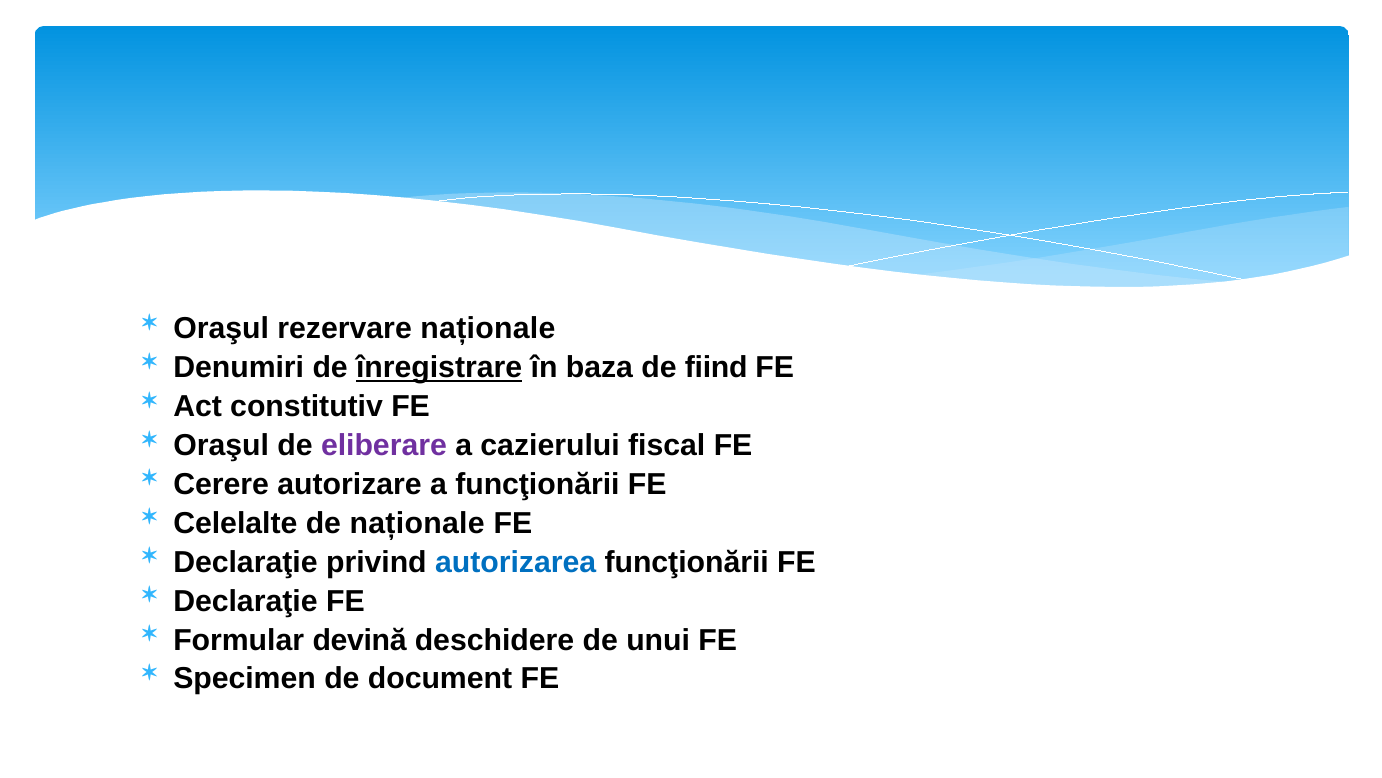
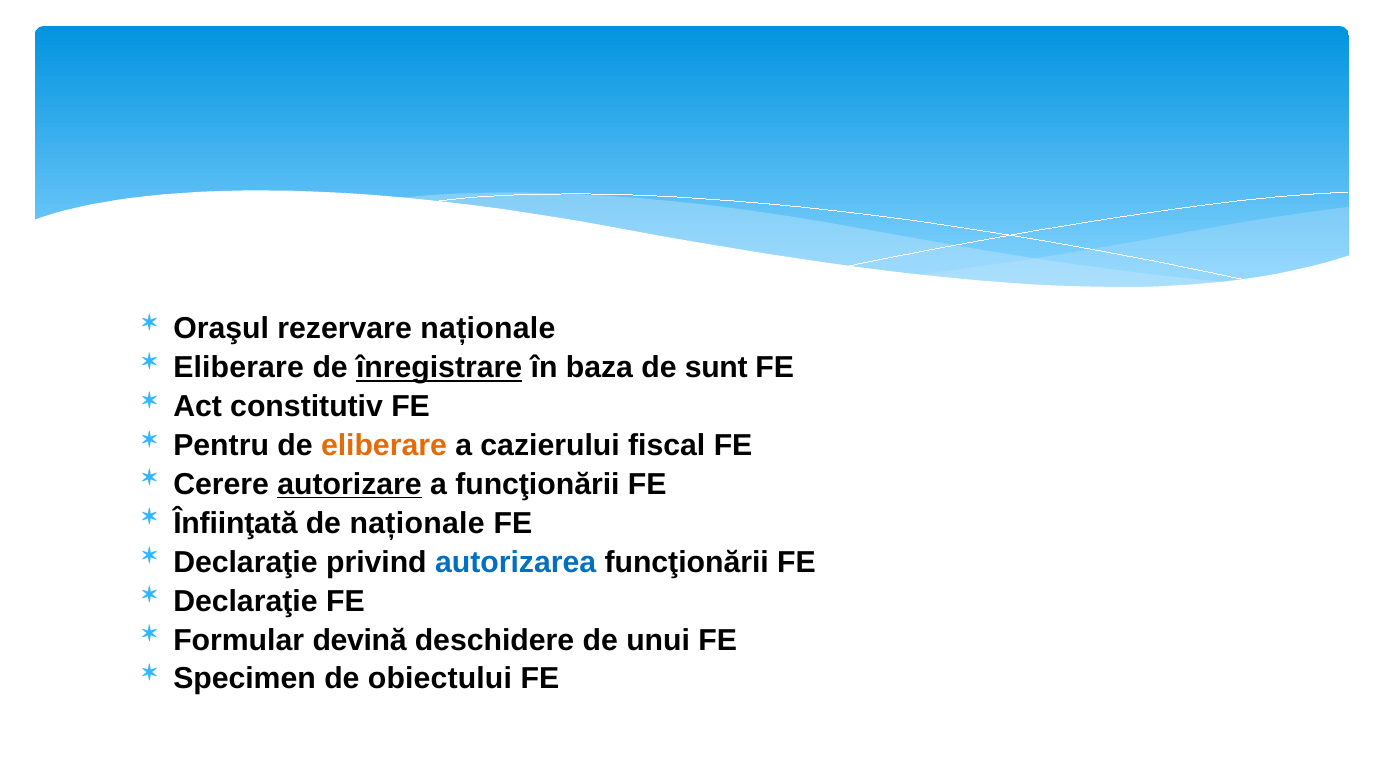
Denumiri: Denumiri -> Eliberare (239, 368)
fiind: fiind -> sunt (716, 368)
Oraşul: Oraşul -> Pentru (221, 445)
eliberare colour: purple -> orange (384, 445)
autorizare underline: none -> present (350, 484)
Celelalte: Celelalte -> Înfiinţată (235, 523)
document: document -> obiectului (440, 678)
